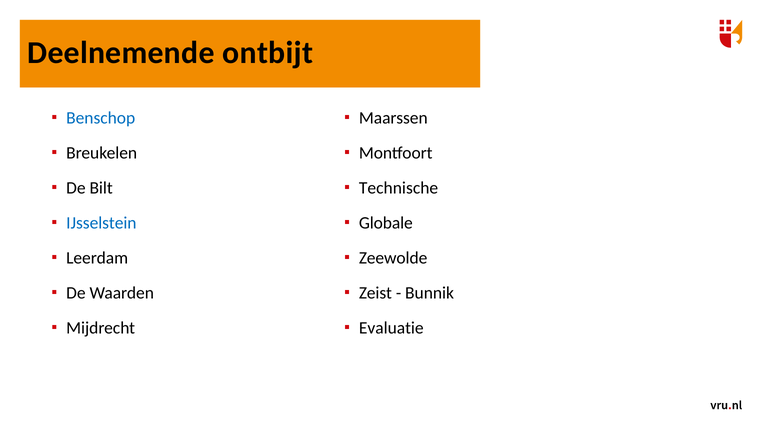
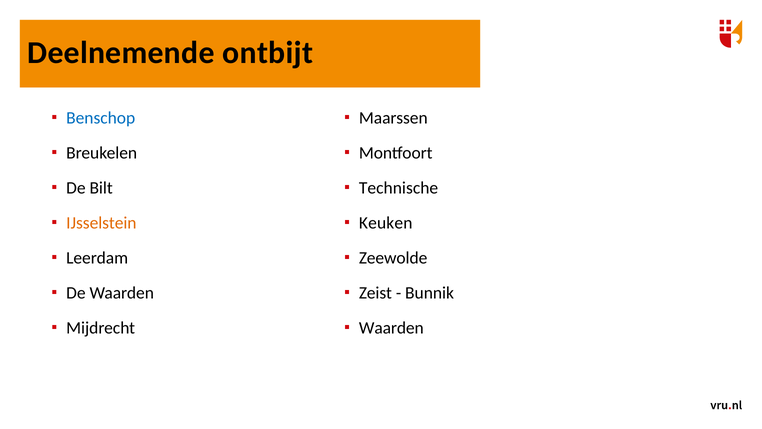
IJsselstein colour: blue -> orange (101, 223)
Globale: Globale -> Keuken (386, 223)
Evaluatie: Evaluatie -> Waarden (391, 328)
